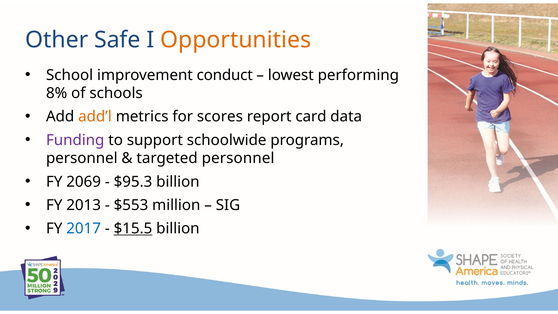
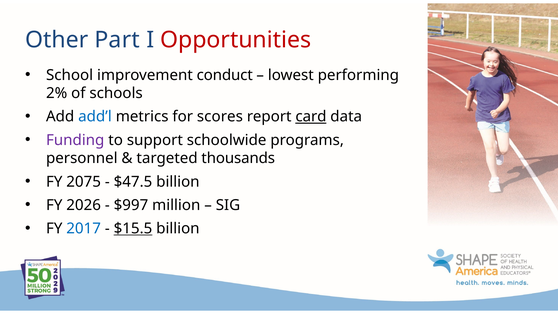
Safe: Safe -> Part (117, 40)
Opportunities colour: orange -> red (236, 40)
8%: 8% -> 2% (57, 93)
add’l colour: orange -> blue (95, 117)
card underline: none -> present (311, 117)
targeted personnel: personnel -> thousands (238, 158)
2069: 2069 -> 2075 (84, 182)
$95.3: $95.3 -> $47.5 (133, 182)
2013: 2013 -> 2026 (84, 205)
$553: $553 -> $997 (131, 205)
